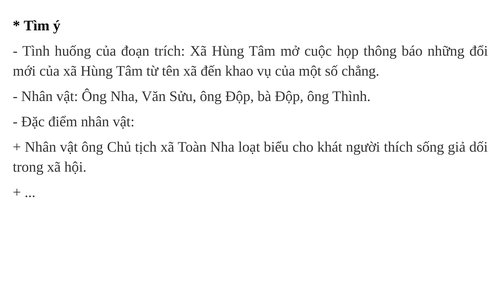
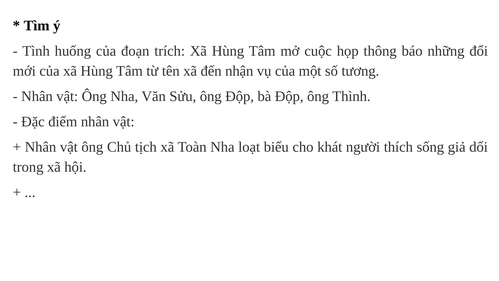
khao: khao -> nhận (239, 71)
chẳng: chẳng -> tương (360, 71)
